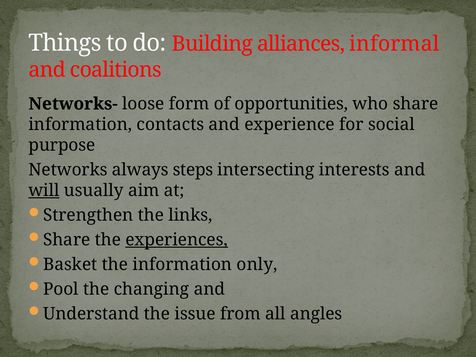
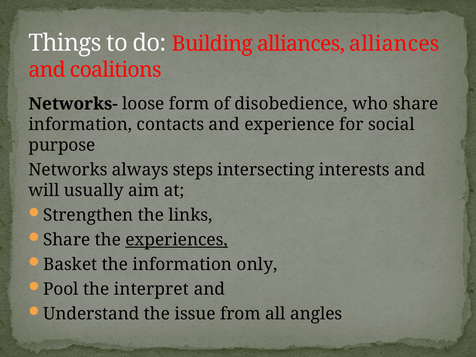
alliances informal: informal -> alliances (394, 44)
opportunities: opportunities -> disobedience (291, 104)
will underline: present -> none (44, 191)
changing: changing -> interpret (151, 289)
